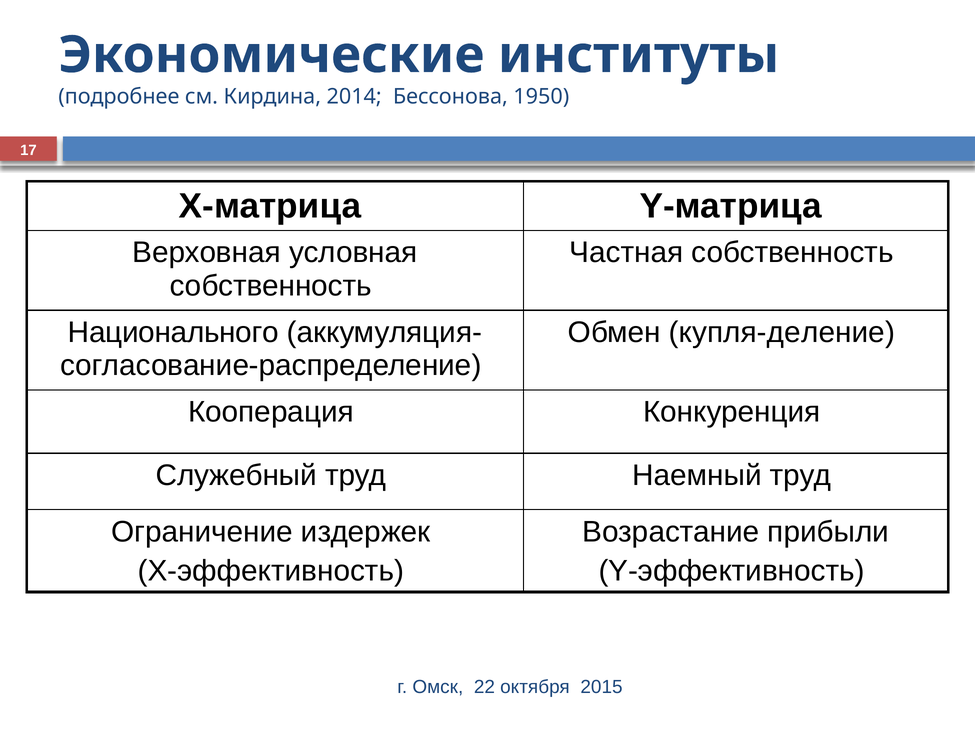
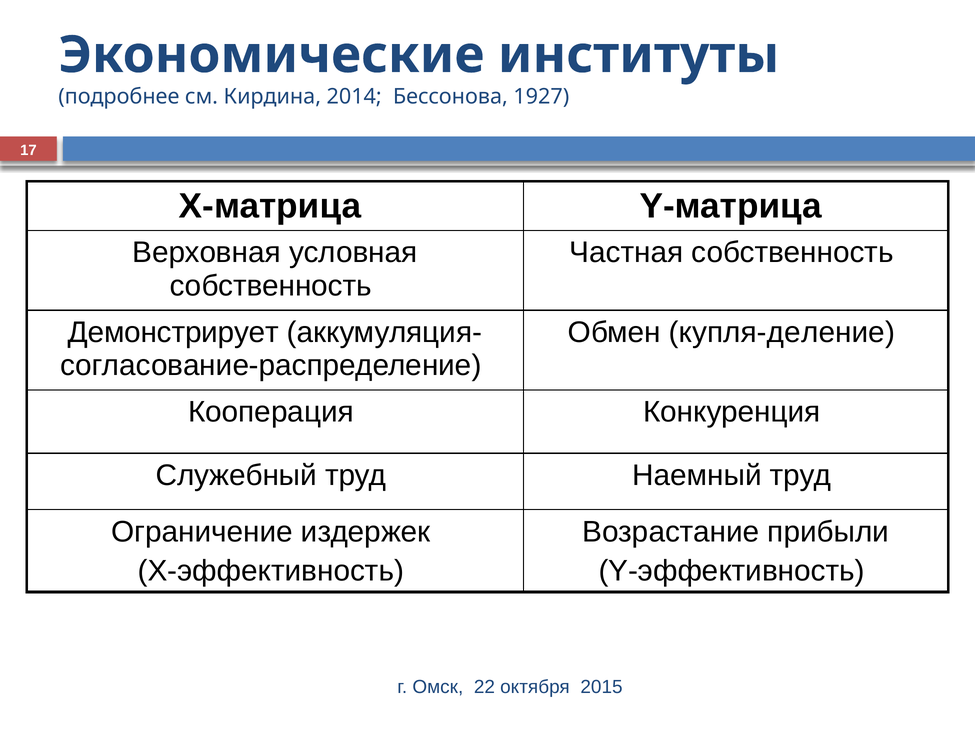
1950: 1950 -> 1927 (541, 97)
Национального: Национального -> Демонстрирует (173, 332)
